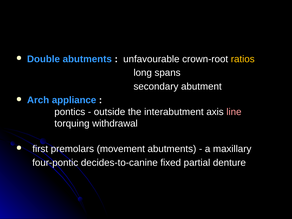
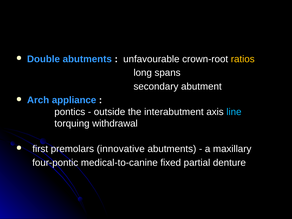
line colour: pink -> light blue (234, 112)
movement: movement -> innovative (121, 149)
decides-to-canine: decides-to-canine -> medical-to-canine (119, 163)
